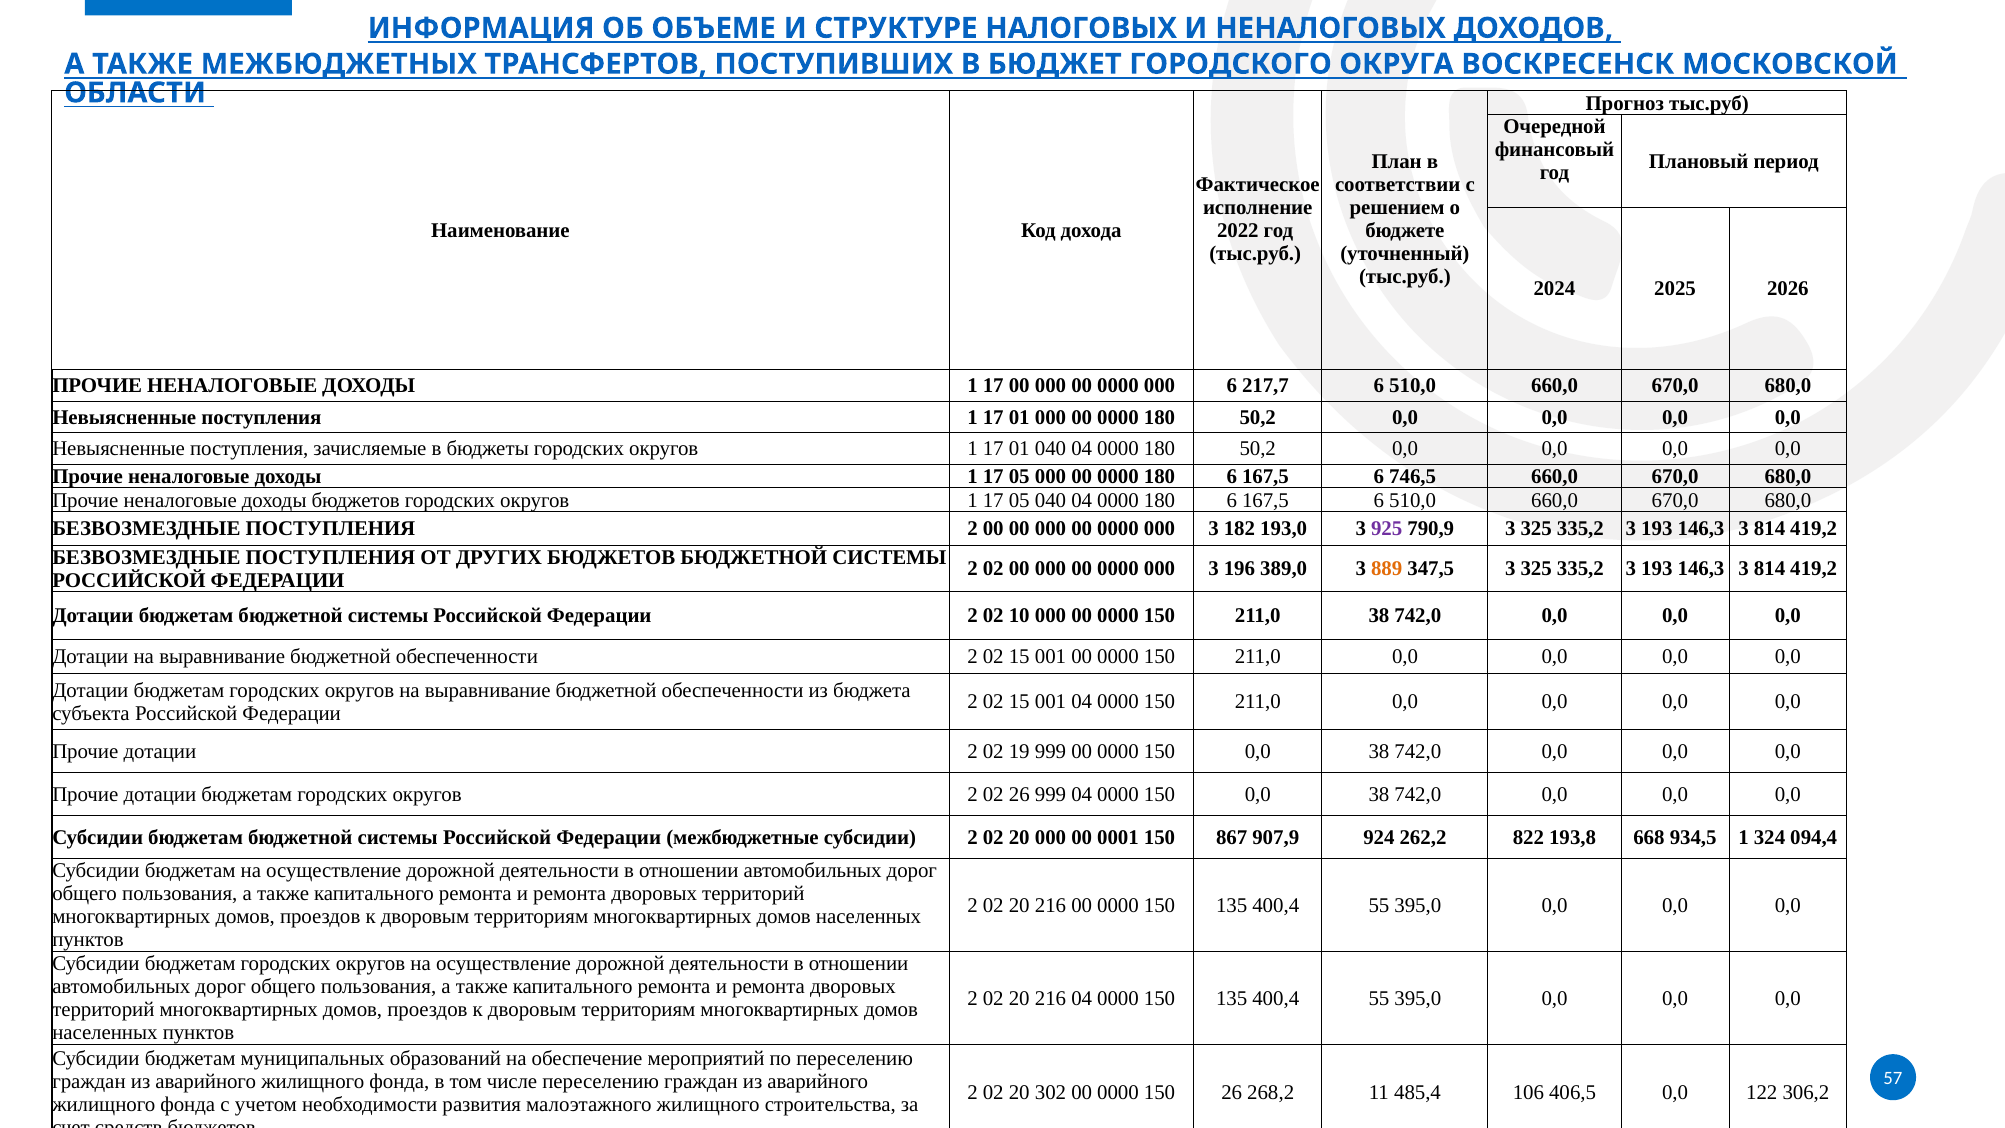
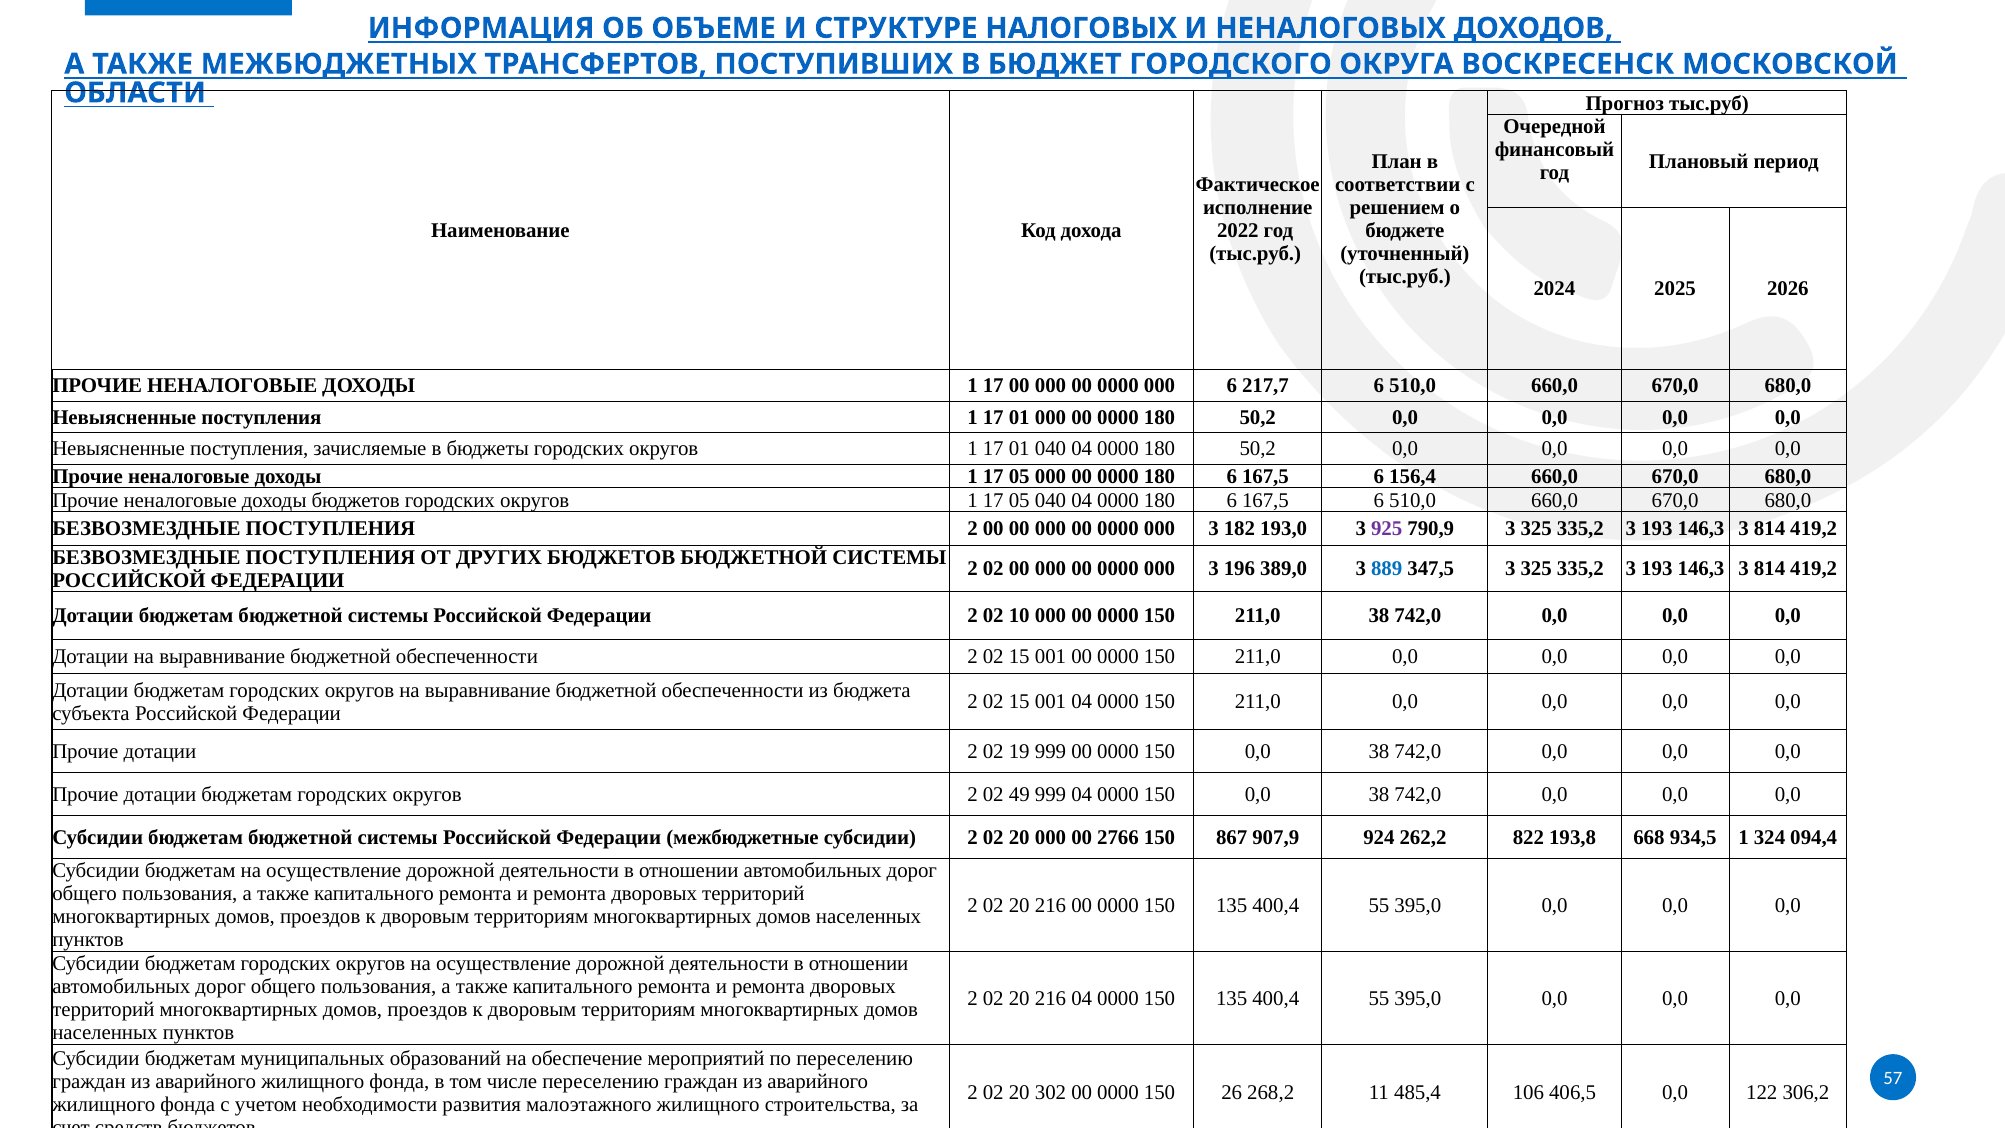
746,5: 746,5 -> 156,4 (1413, 476)
889 colour: orange -> blue (1387, 569)
02 26: 26 -> 49 (1019, 795)
0001: 0001 -> 2766 (1118, 837)
